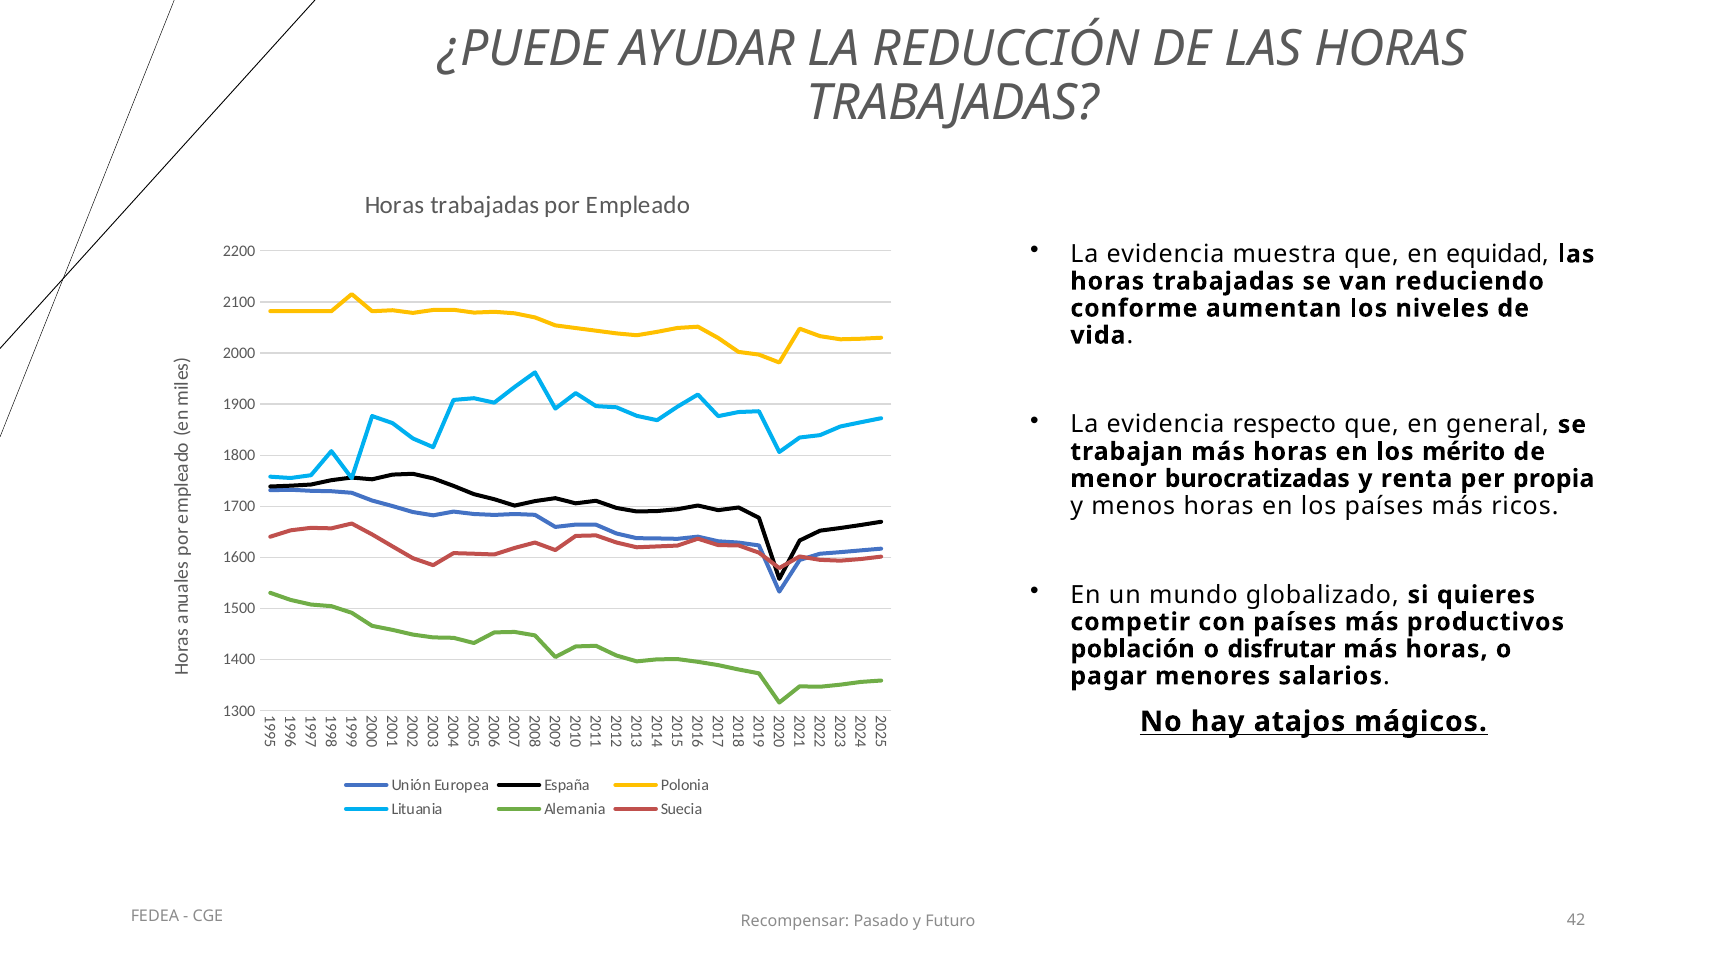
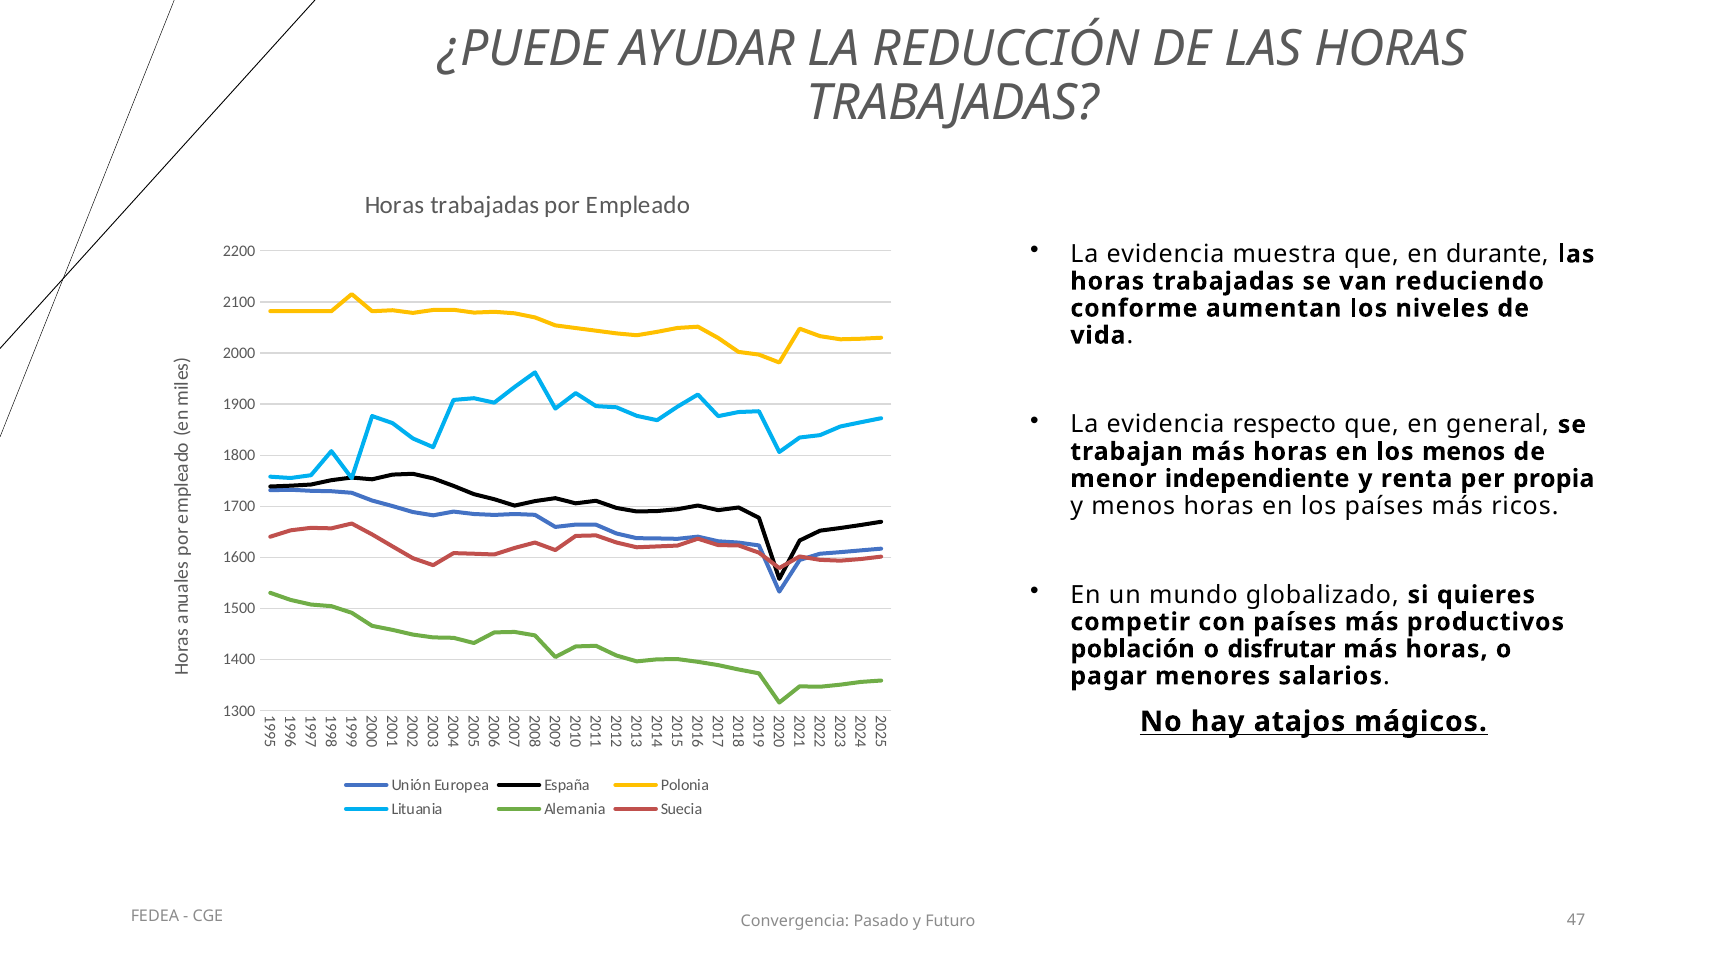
equidad: equidad -> durante (1497, 254)
los mérito: mérito -> menos (1464, 452)
burocratizadas: burocratizadas -> independiente (1257, 479)
Recompensar: Recompensar -> Convergencia (795, 921)
42: 42 -> 47 (1576, 920)
